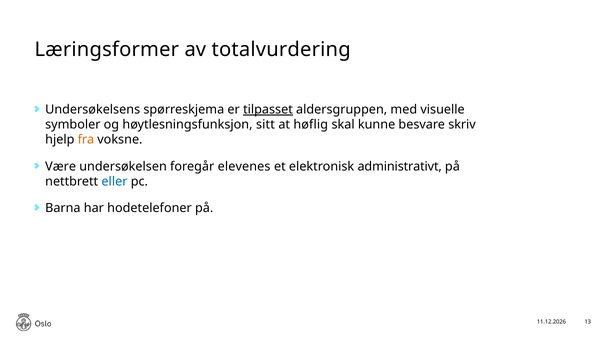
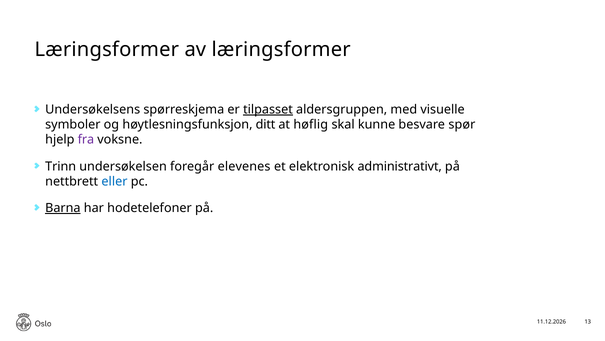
av totalvurdering: totalvurdering -> læringsformer (281, 49)
sitt: sitt -> ditt (266, 124)
skriv: skriv -> spør (462, 124)
fra colour: orange -> purple (86, 140)
Være: Være -> Trinn (61, 166)
Barna underline: none -> present (63, 208)
